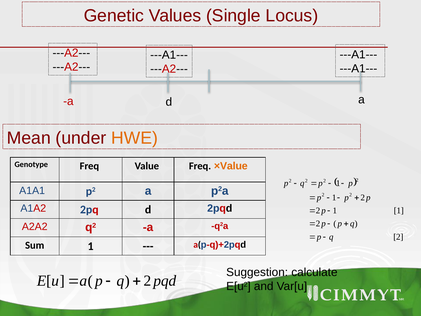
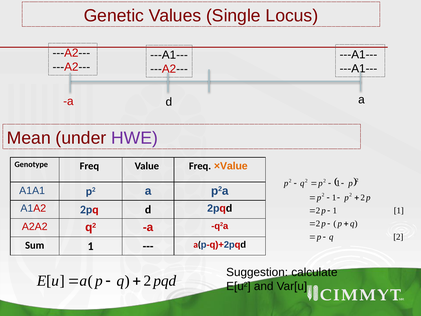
HWE colour: orange -> purple (135, 138)
